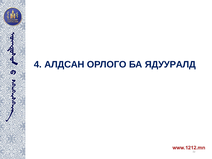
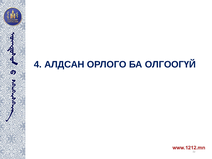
ЯДУУРАЛД: ЯДУУРАЛД -> ОЛГООГҮЙ (170, 64)
